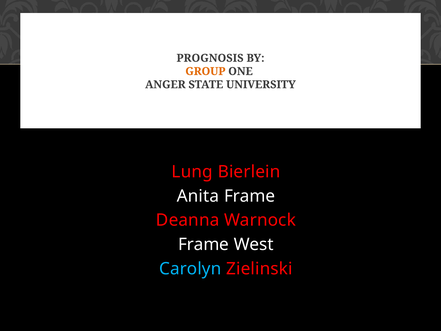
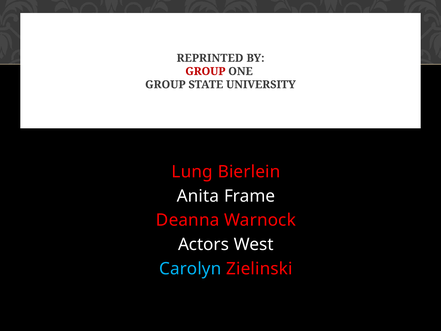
PROGNOSIS: PROGNOSIS -> REPRINTED (210, 58)
GROUP colour: orange -> red (205, 71)
ANGER: ANGER -> GROUP (165, 85)
Frame: Frame -> Actors (203, 244)
